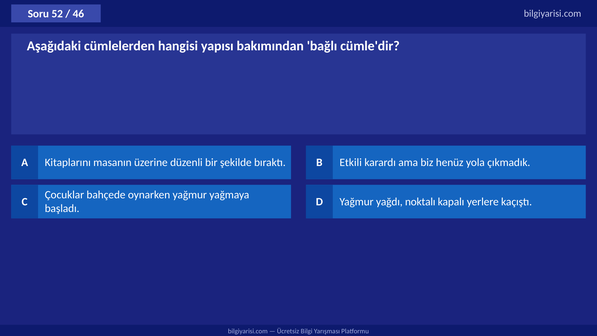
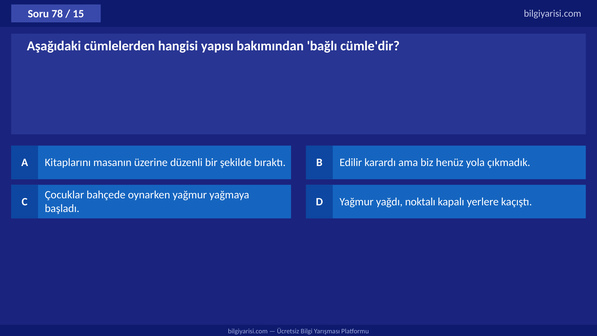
52: 52 -> 78 (57, 14)
46: 46 -> 15 (78, 14)
Etkili: Etkili -> Edilir (351, 162)
